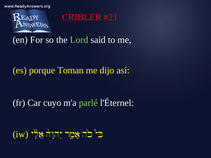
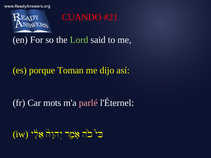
CRIBLER: CRIBLER -> CUANDO (82, 17)
cuyo: cuyo -> mots (52, 103)
parlé colour: light green -> pink (88, 103)
